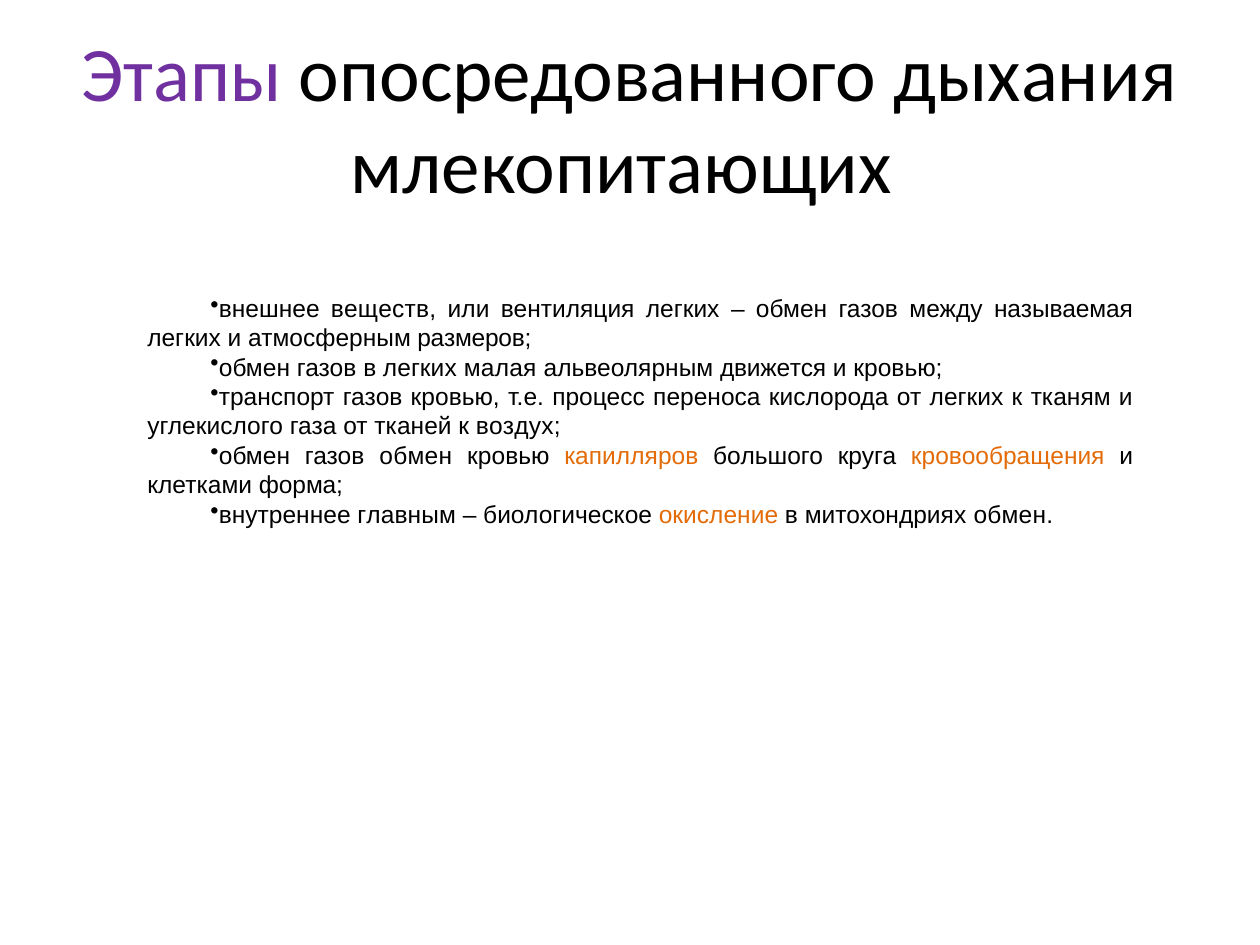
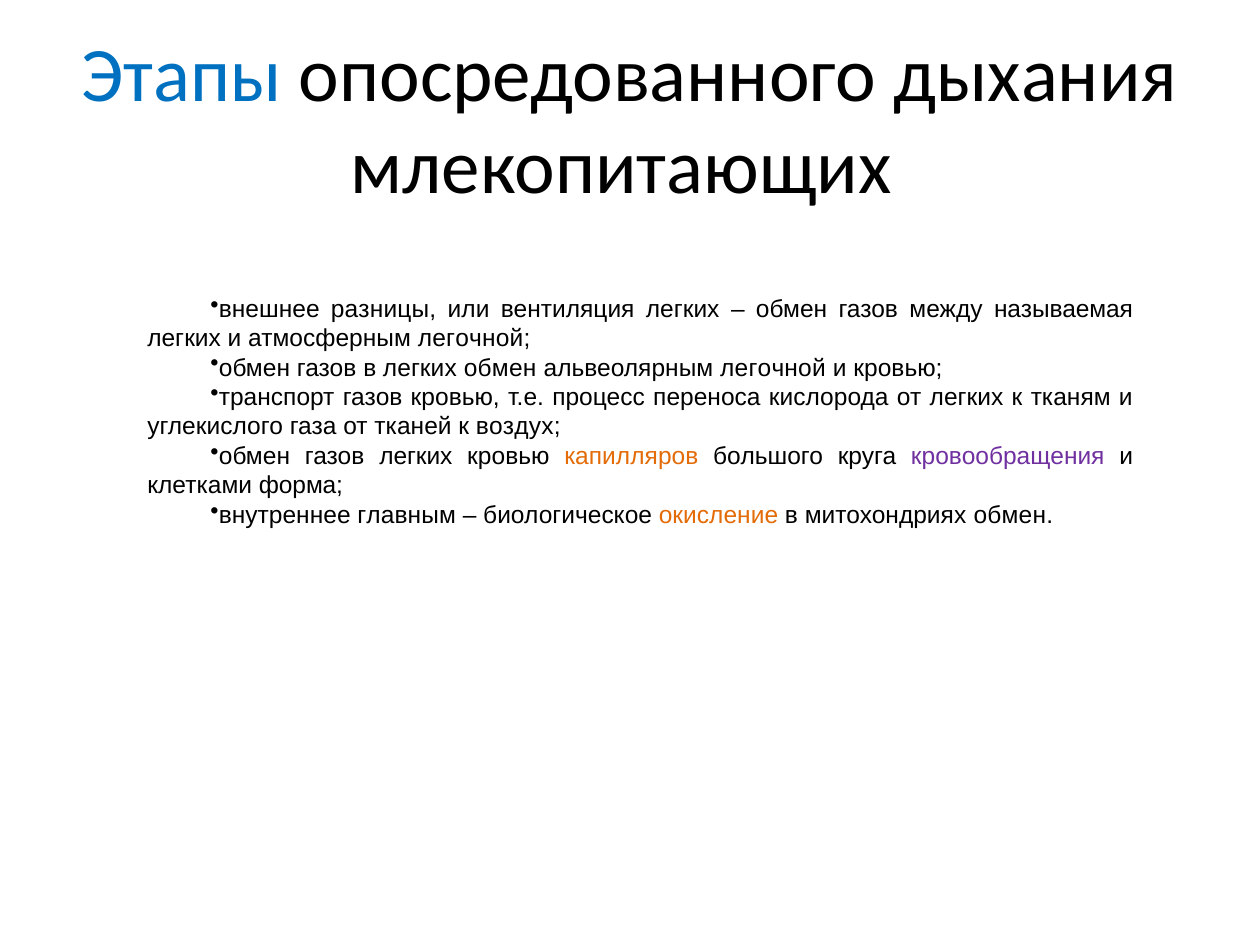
Этапы colour: purple -> blue (181, 76)
веществ: веществ -> разницы (384, 309)
атмосферным размеров: размеров -> легочной (474, 339)
легких малая: малая -> обмен (500, 368)
альвеолярным движется: движется -> легочной (773, 368)
газов обмен: обмен -> легких (416, 456)
кровообращения colour: orange -> purple (1008, 456)
